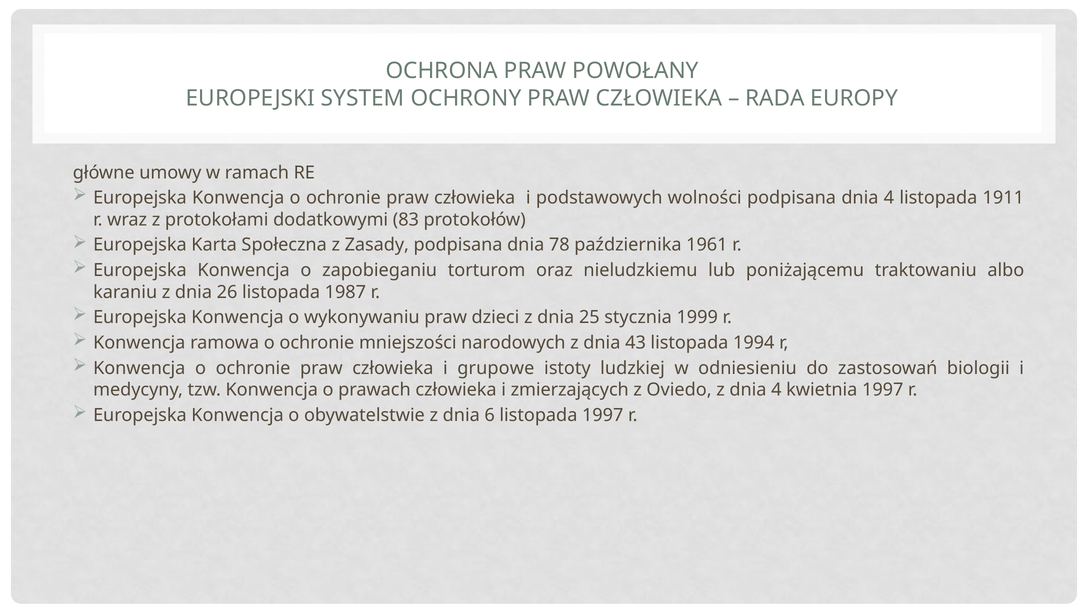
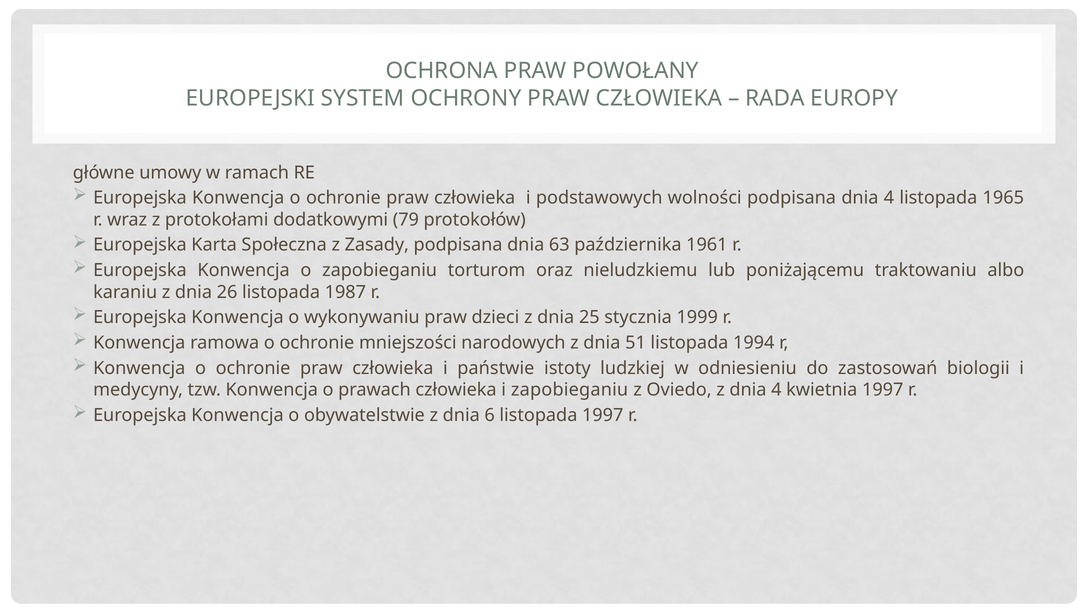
1911: 1911 -> 1965 (1003, 198)
83: 83 -> 79 (406, 220)
78: 78 -> 63 (559, 245)
43: 43 -> 51 (636, 343)
grupowe: grupowe -> państwie (496, 368)
i zmierzających: zmierzających -> zapobieganiu (570, 390)
